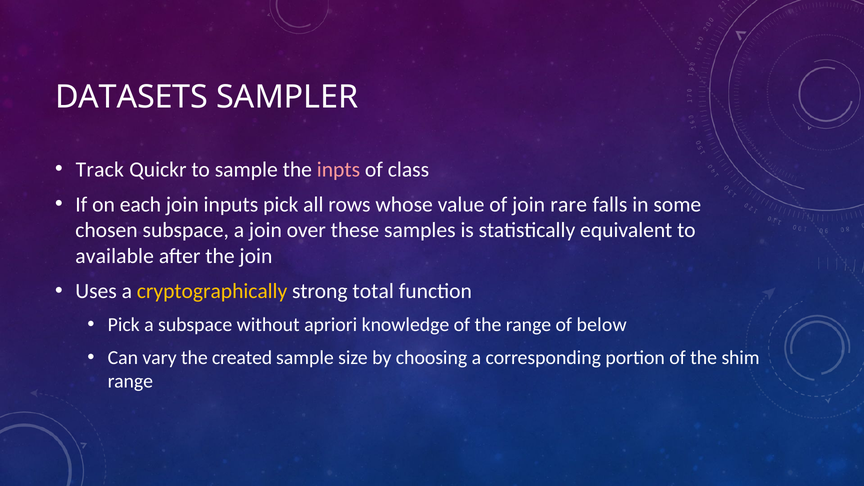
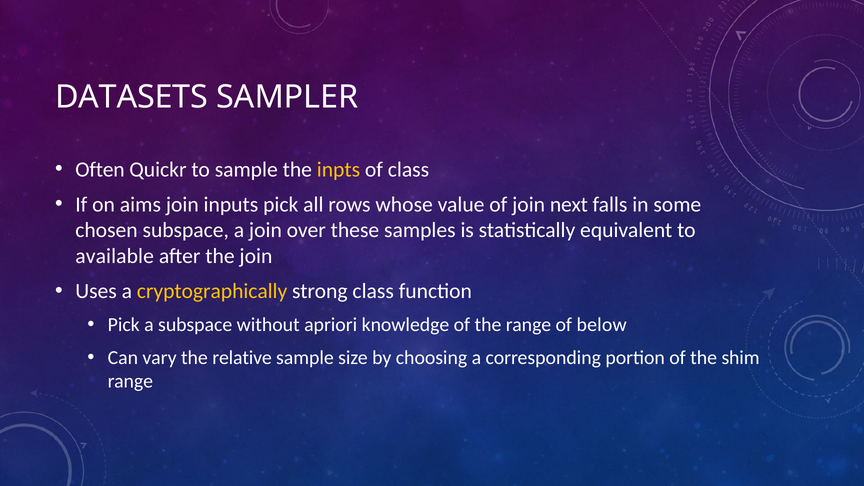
Track: Track -> Often (100, 170)
inpts colour: pink -> yellow (338, 170)
each: each -> aims (140, 204)
rare: rare -> next (569, 204)
strong total: total -> class (373, 291)
created: created -> relative (242, 358)
